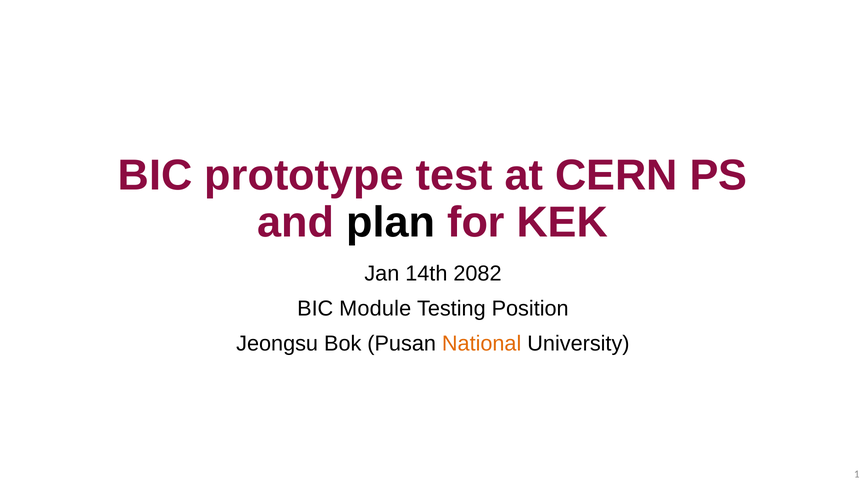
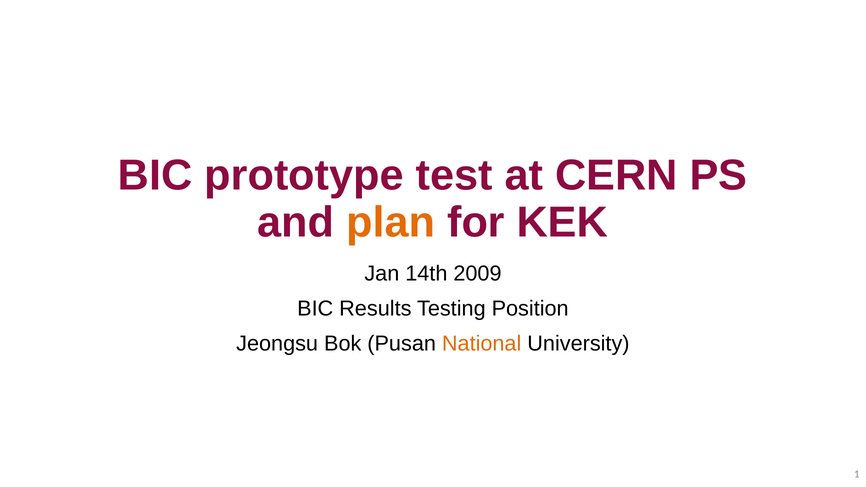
plan colour: black -> orange (391, 222)
2082: 2082 -> 2009 (477, 274)
Module: Module -> Results (375, 309)
